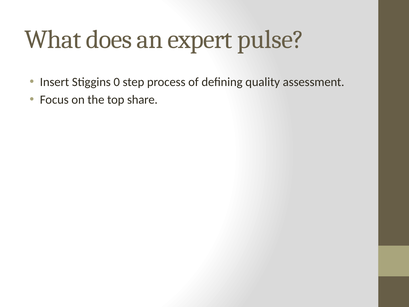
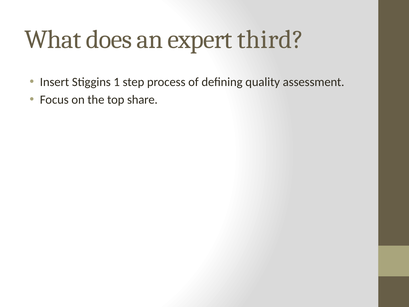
pulse: pulse -> third (270, 40)
0: 0 -> 1 (117, 82)
